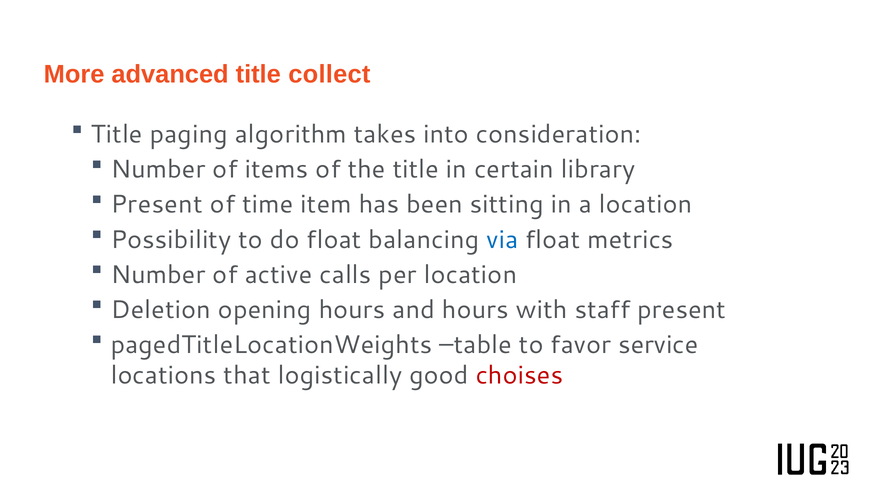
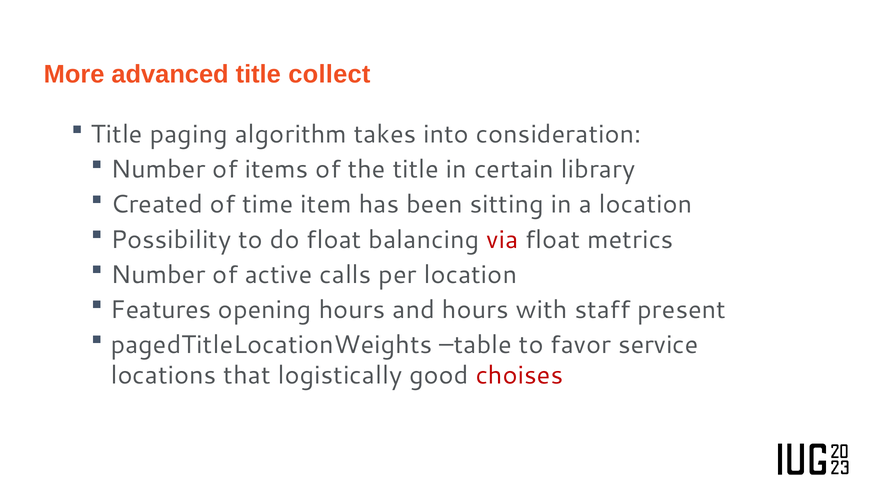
Present: Present -> Created (157, 205)
via colour: blue -> red (502, 240)
Deletion: Deletion -> Features (161, 310)
